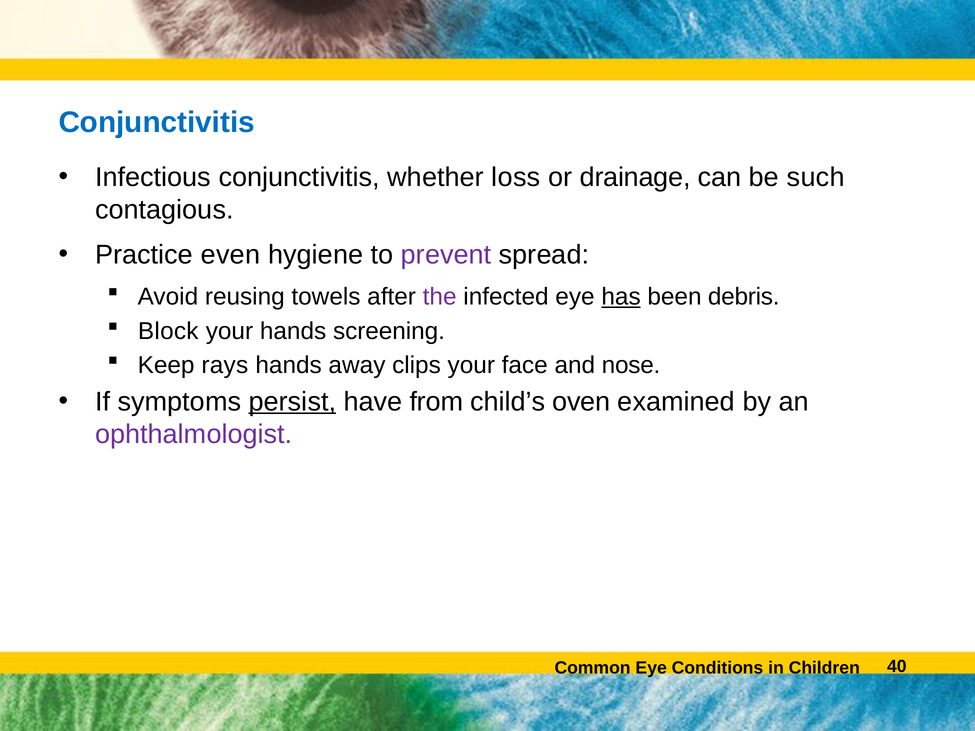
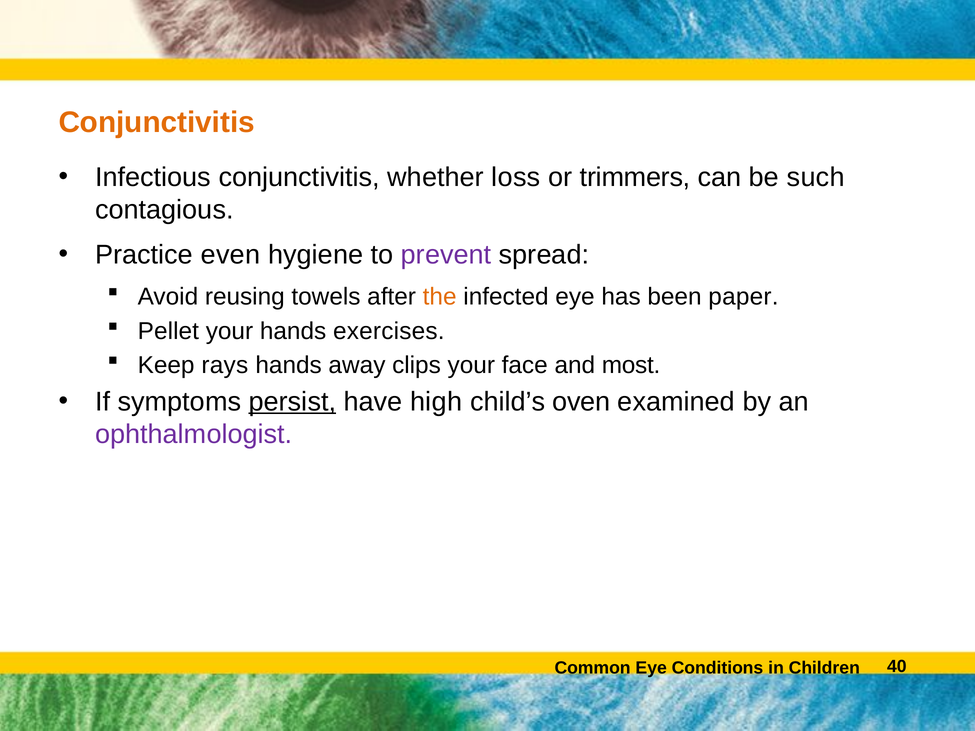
Conjunctivitis colour: blue -> orange (157, 122)
drainage: drainage -> trimmers (635, 177)
the colour: purple -> orange (440, 297)
has underline: present -> none (621, 297)
debris: debris -> paper (743, 297)
Block: Block -> Pellet (168, 331)
screening: screening -> exercises (389, 331)
nose: nose -> most (631, 365)
from: from -> high (436, 402)
